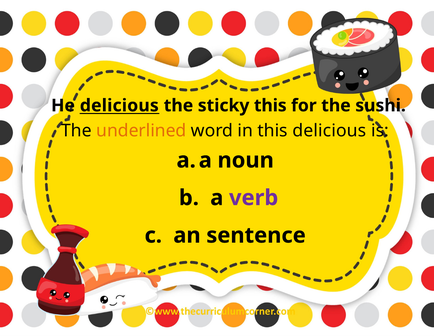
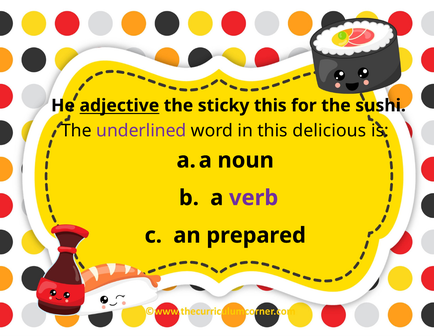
He delicious: delicious -> adjective (119, 105)
underlined colour: orange -> purple (141, 131)
sentence: sentence -> prepared (256, 235)
